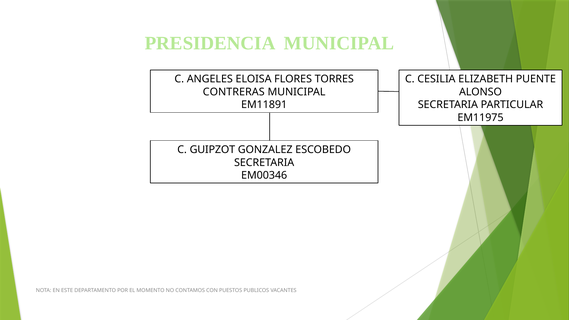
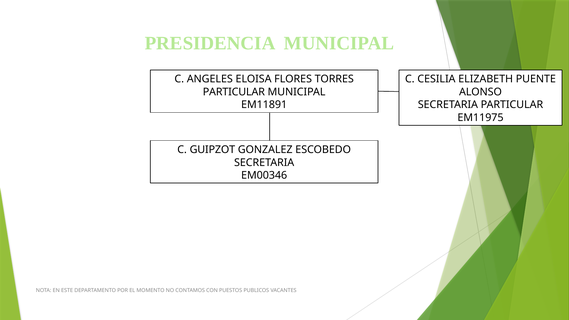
CONTRERAS: CONTRERAS -> PARTICULAR (234, 92)
